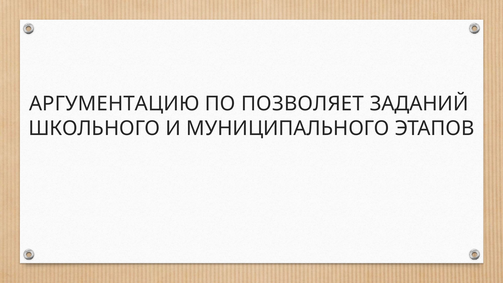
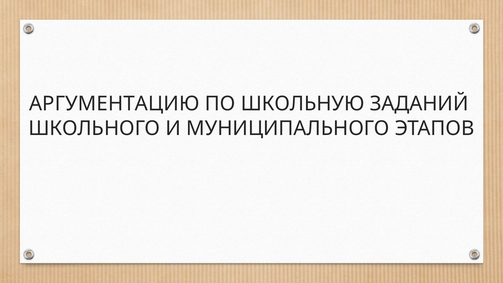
ПОЗВОЛЯЕТ: ПОЗВОЛЯЕТ -> ШКОЛЬНУЮ (303, 104)
